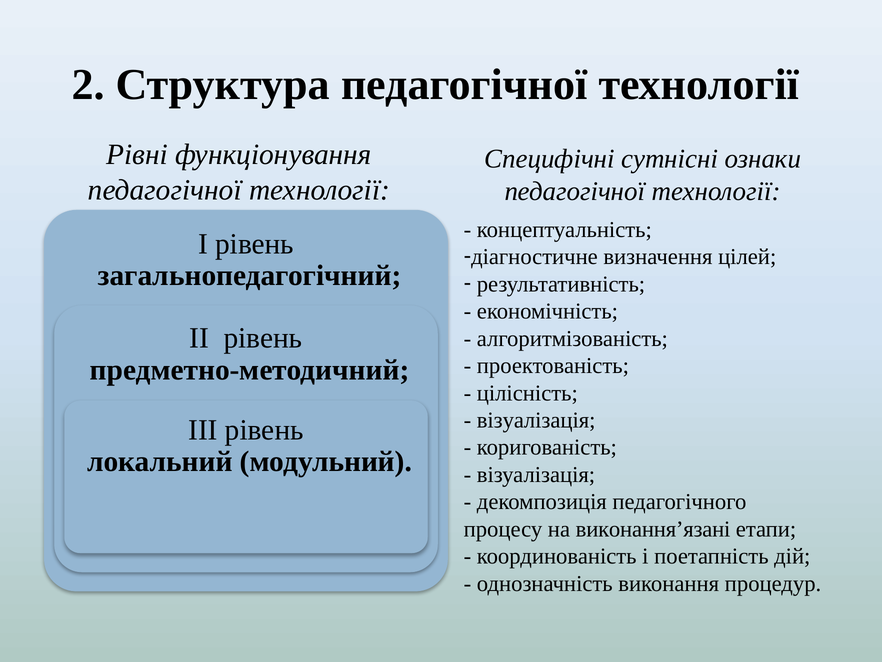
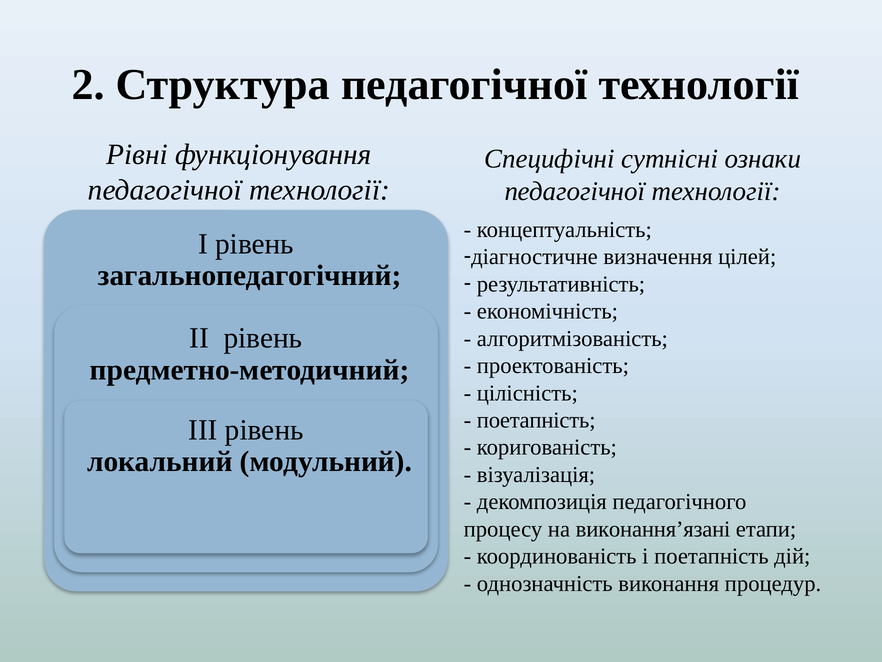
візуалізація: візуалізація -> поетапність (536, 420)
